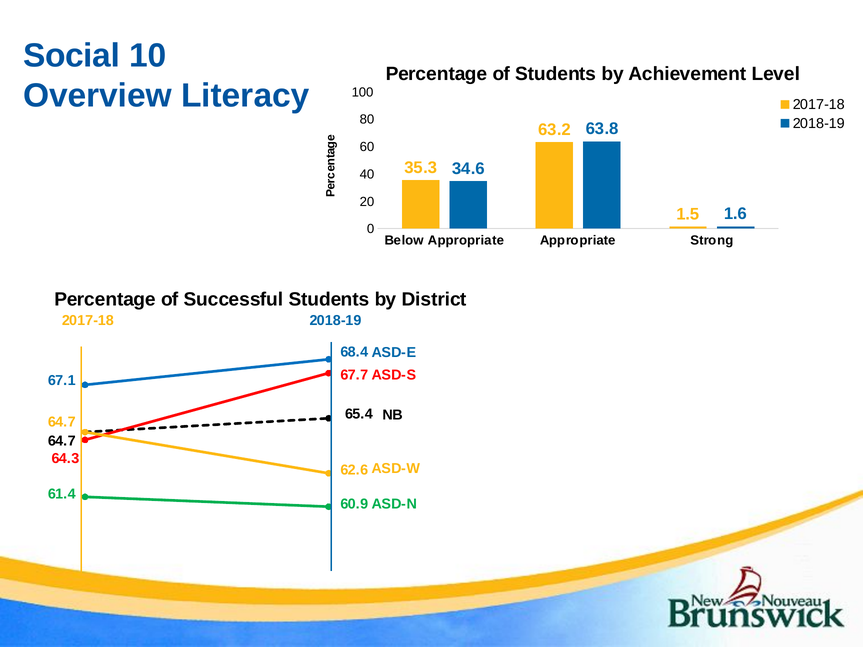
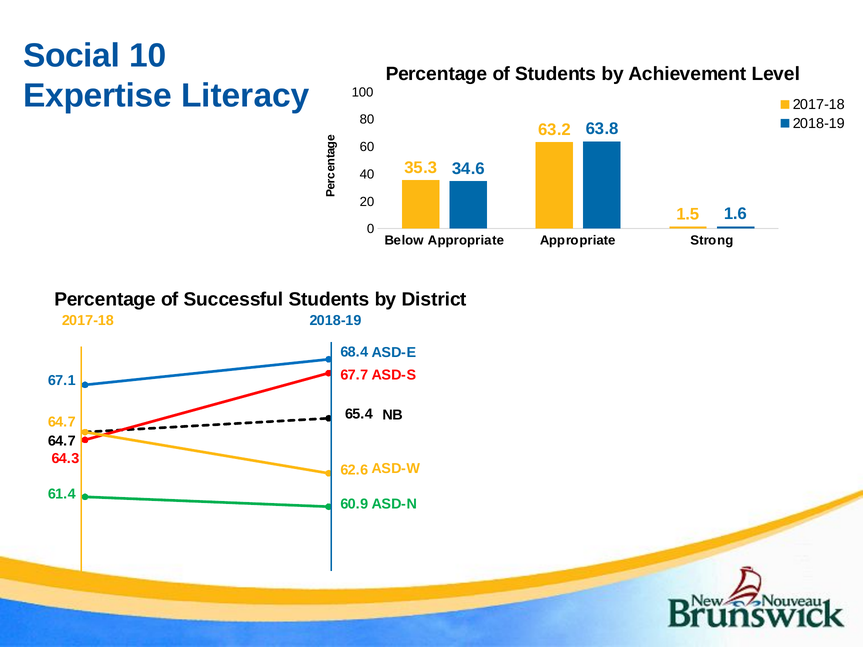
Overview: Overview -> Expertise (98, 96)
